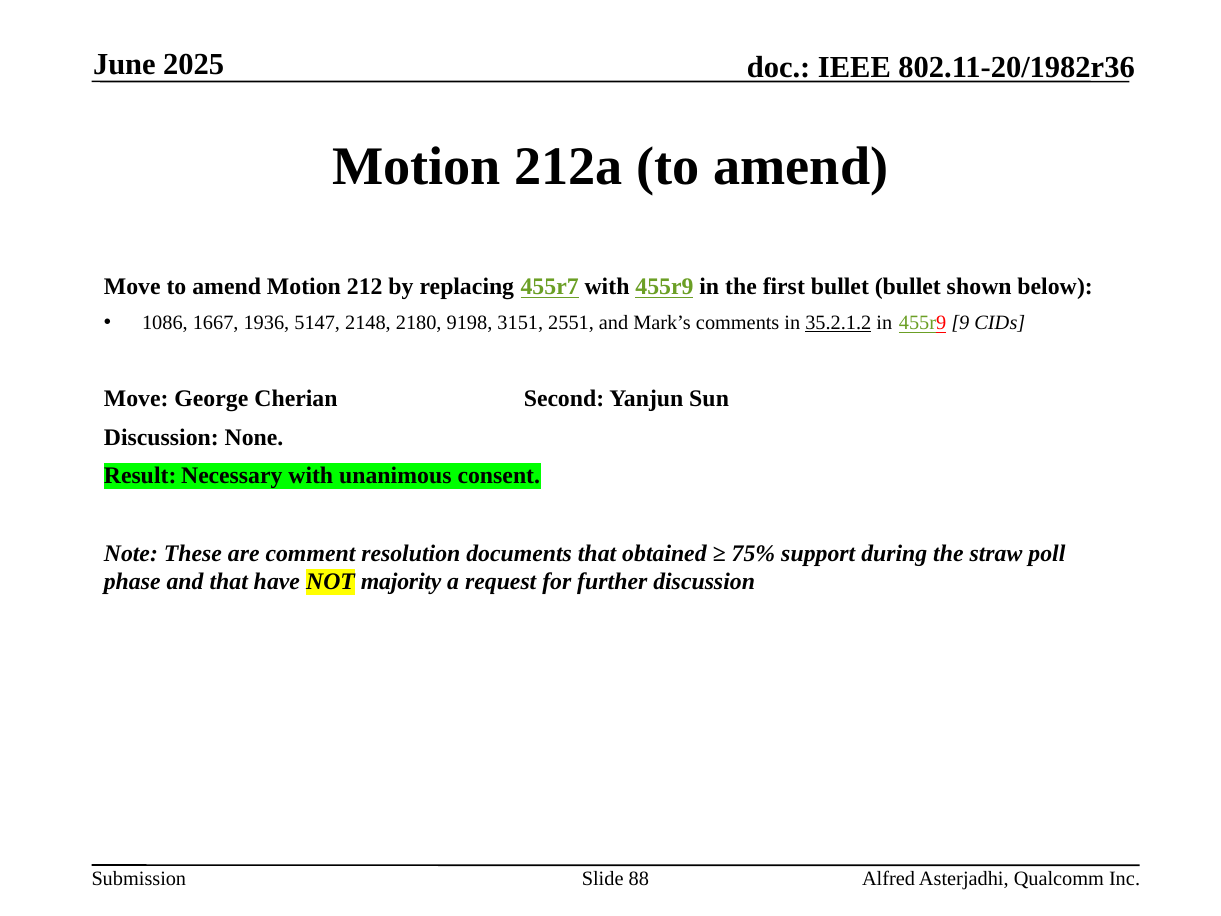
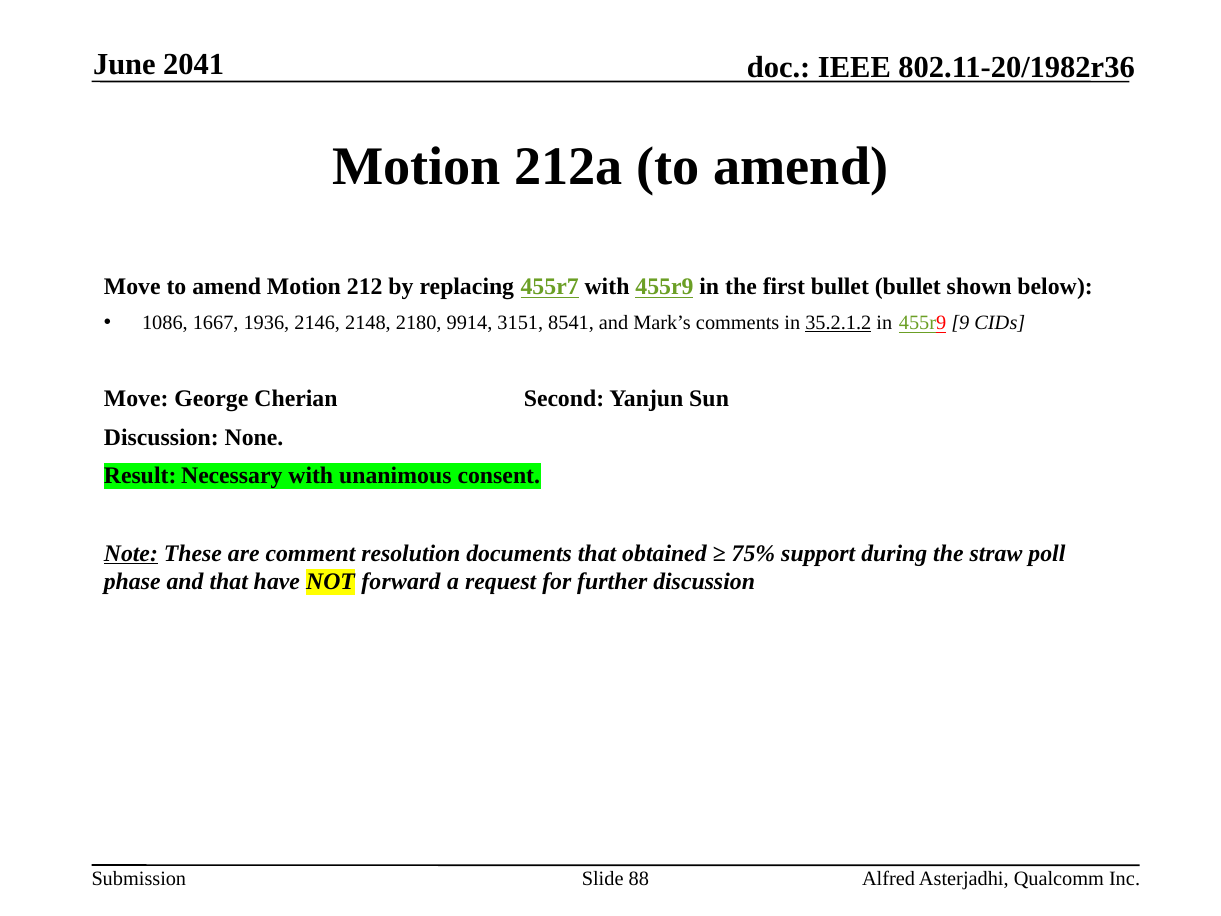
2025: 2025 -> 2041 (194, 65)
5147: 5147 -> 2146 (317, 323)
9198: 9198 -> 9914 (470, 323)
2551: 2551 -> 8541 (571, 323)
Note underline: none -> present (131, 553)
majority: majority -> forward (401, 582)
